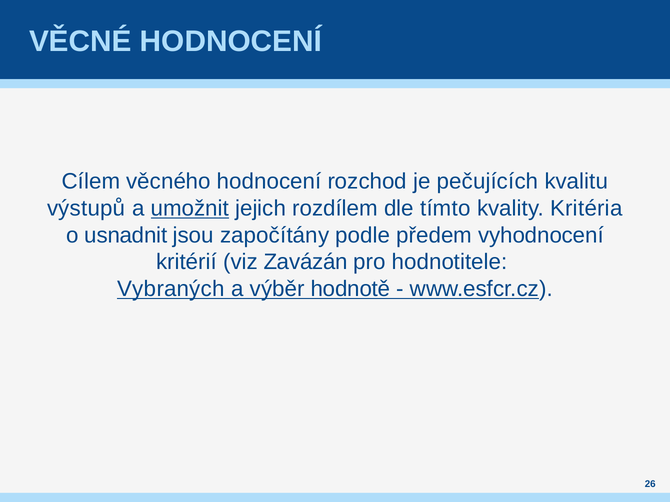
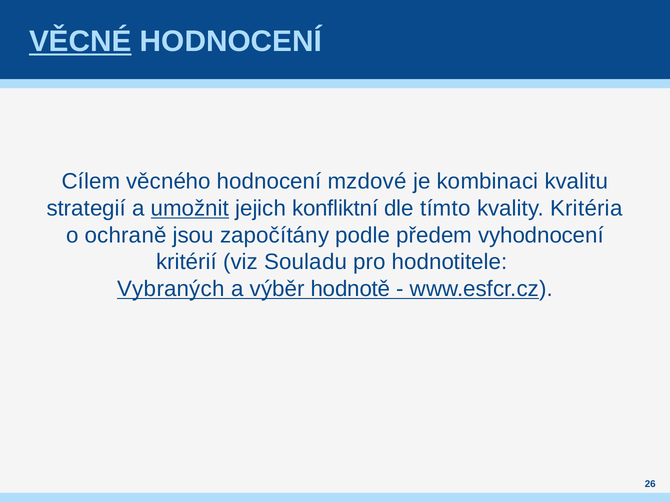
VĚCNÉ underline: none -> present (80, 42)
rozchod: rozchod -> mzdové (367, 182)
pečujících: pečujících -> kombinaci (487, 182)
výstupů: výstupů -> strategií (86, 209)
rozdílem: rozdílem -> konfliktní (335, 209)
usnadnit: usnadnit -> ochraně (126, 235)
Zavázán: Zavázán -> Souladu (306, 262)
